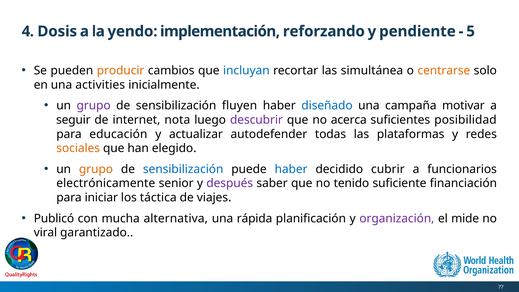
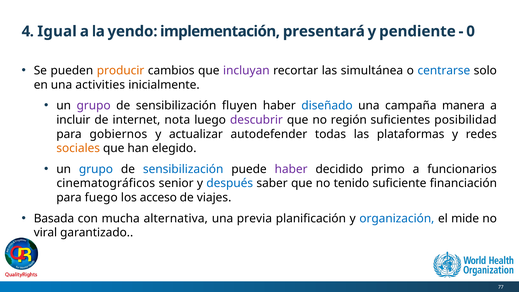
Dosis: Dosis -> Igual (57, 31)
reforzando: reforzando -> presentará (324, 31)
5: 5 -> 0 (471, 31)
incluyan colour: blue -> purple (246, 71)
centrarse colour: orange -> blue (444, 71)
motivar: motivar -> manera (463, 106)
seguir: seguir -> incluir (73, 120)
acerca: acerca -> región (349, 120)
educación: educación -> gobiernos (118, 134)
grupo colour: orange -> blue (96, 169)
haber colour: blue -> purple (291, 169)
cubrir: cubrir -> primo (388, 169)
electrónicamente: electrónicamente -> cinematográficos (106, 183)
después colour: purple -> blue (230, 183)
iniciar: iniciar -> fuego (101, 198)
táctica: táctica -> acceso (158, 198)
Publicó: Publicó -> Basada (54, 218)
rápida: rápida -> previa (254, 218)
organización colour: purple -> blue (397, 218)
